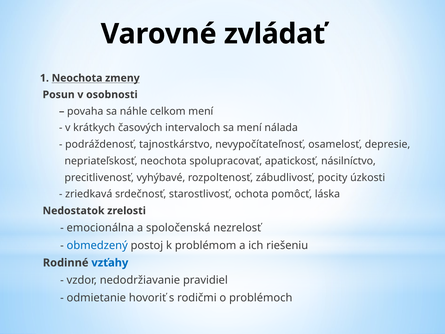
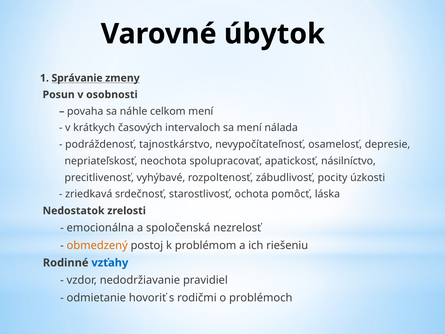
zvládať: zvládať -> úbytok (274, 34)
1 Neochota: Neochota -> Správanie (77, 78)
obmedzený colour: blue -> orange (97, 245)
